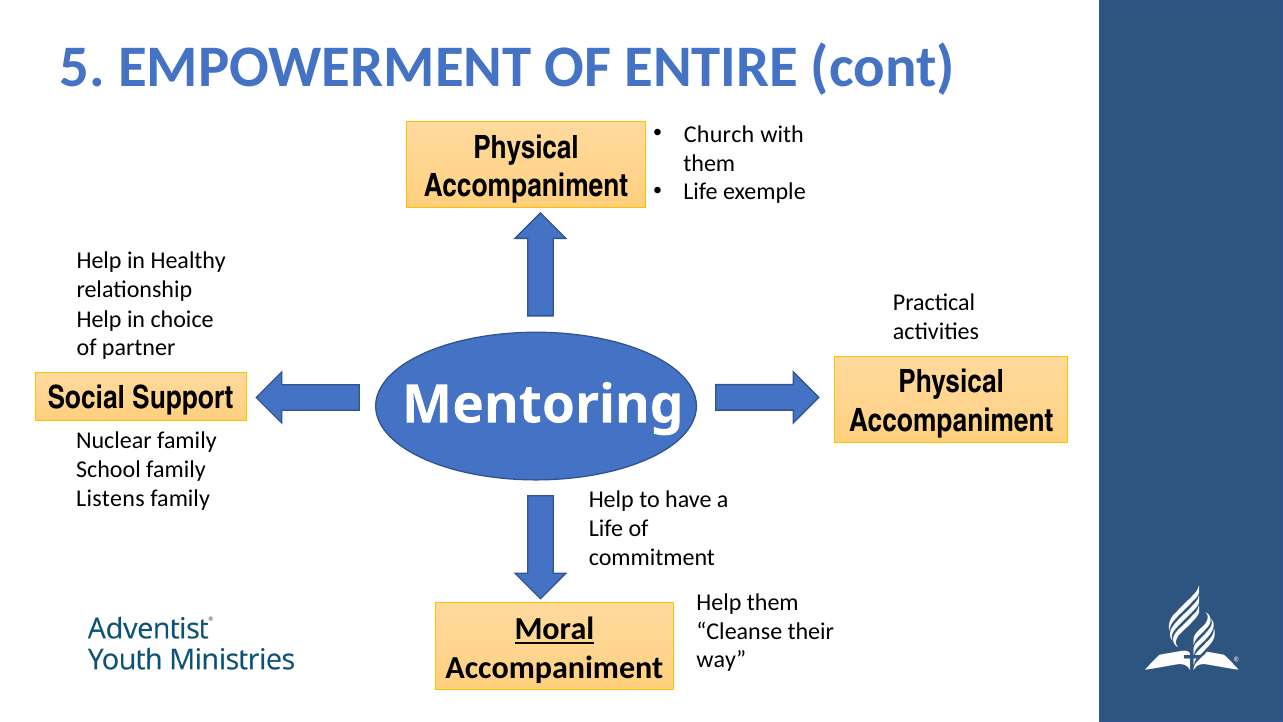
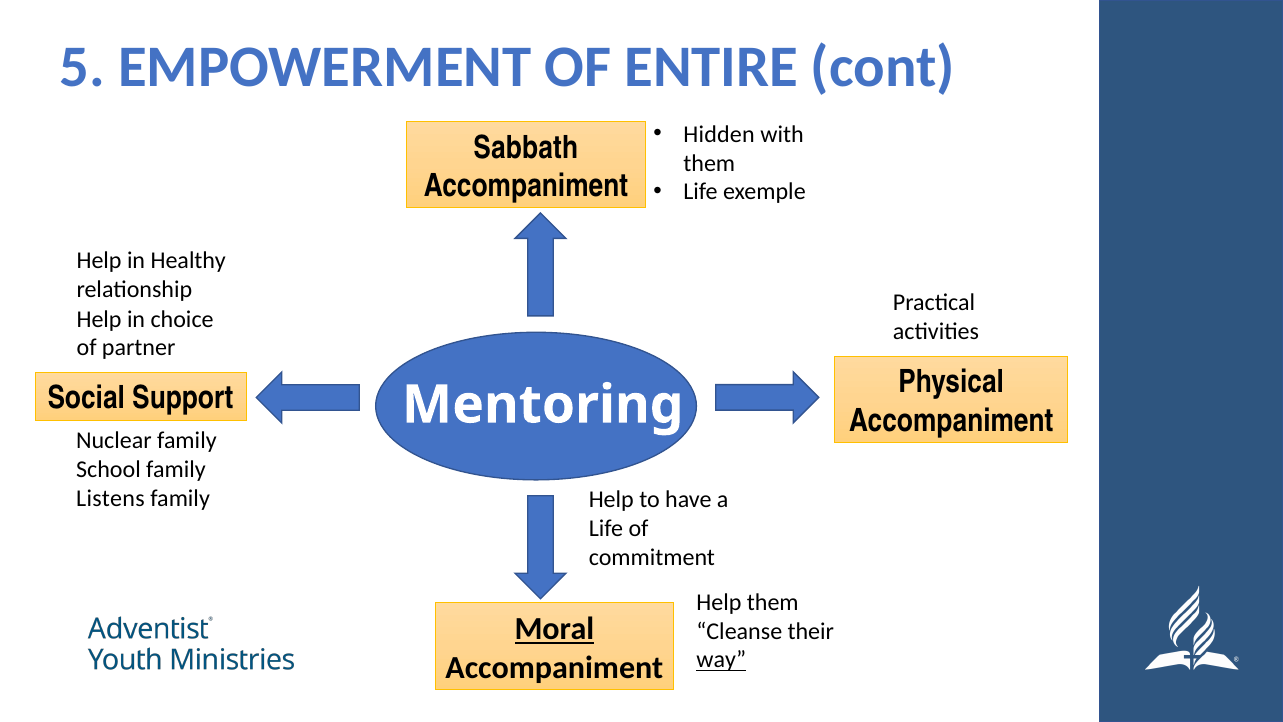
Church: Church -> Hidden (719, 134)
Physical: Physical -> Sabbath (526, 147)
way underline: none -> present (721, 660)
